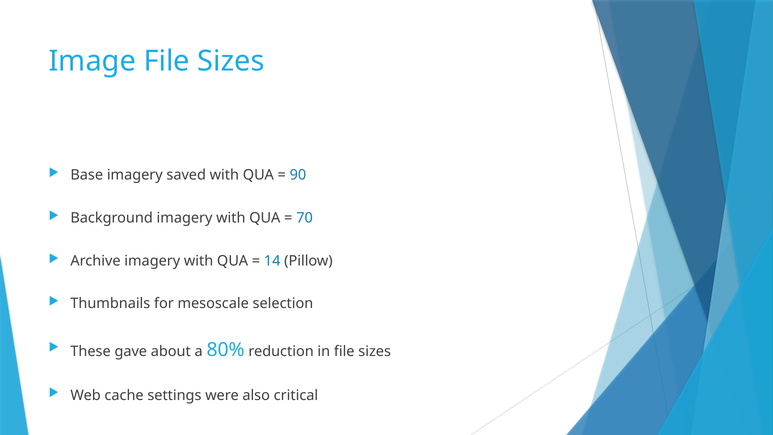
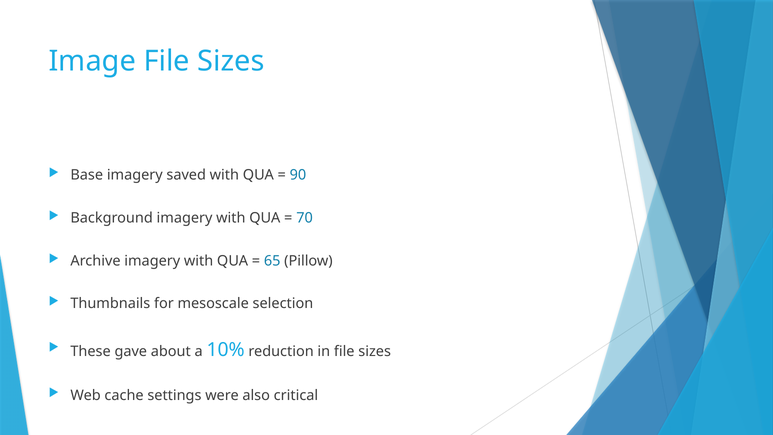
14: 14 -> 65 (272, 261)
80%: 80% -> 10% (226, 350)
